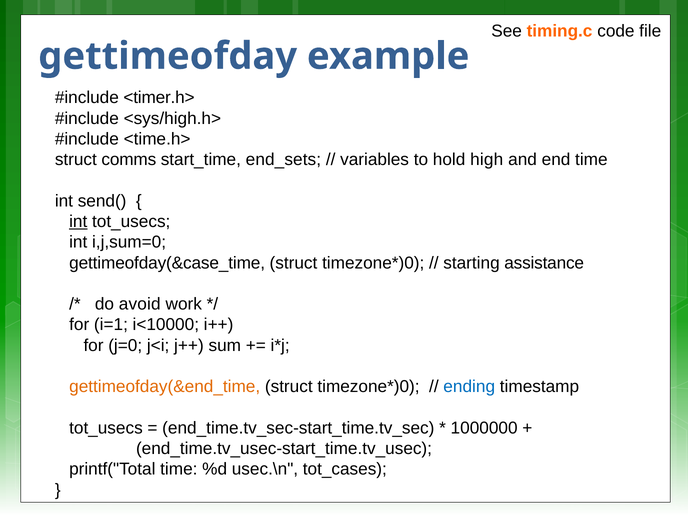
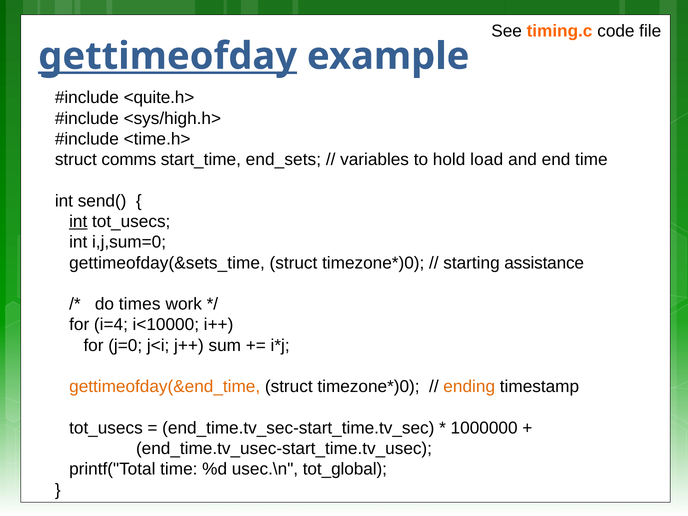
gettimeofday underline: none -> present (168, 56)
<timer.h>: <timer.h> -> <quite.h> (159, 98)
high: high -> load (487, 160)
gettimeofday(&case_time: gettimeofday(&case_time -> gettimeofday(&sets_time (167, 263)
avoid: avoid -> times (140, 304)
i=1: i=1 -> i=4 (111, 325)
ending colour: blue -> orange (469, 387)
tot_cases: tot_cases -> tot_global (345, 469)
